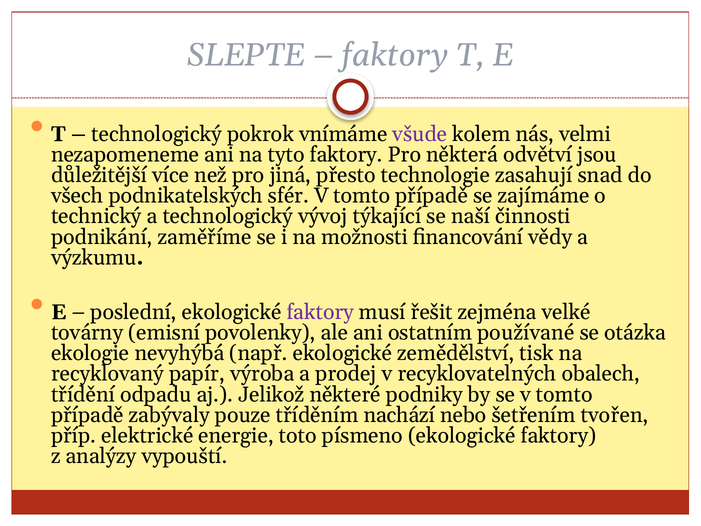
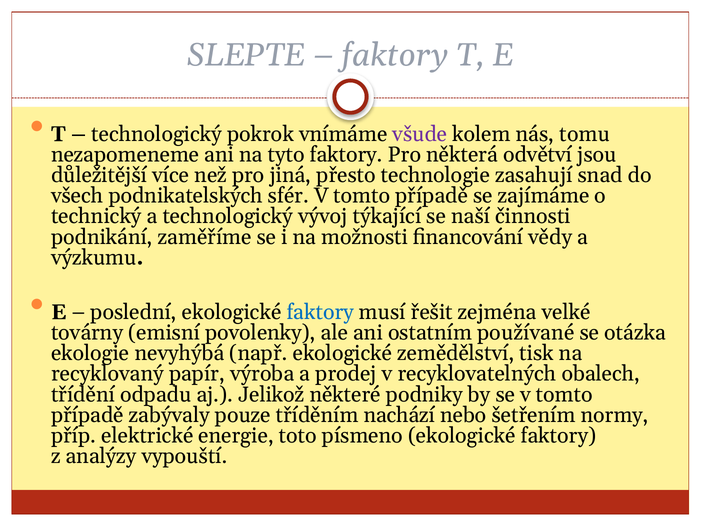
velmi: velmi -> tomu (585, 134)
faktory colour: purple -> blue (320, 312)
tvořen: tvořen -> normy (615, 415)
